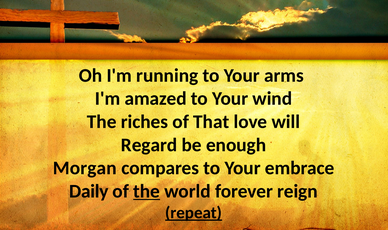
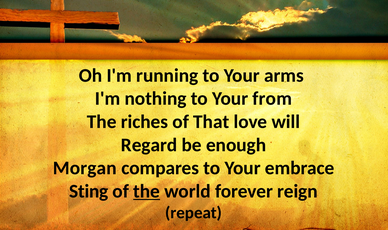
amazed: amazed -> nothing (156, 99)
wind: wind -> from (272, 99)
Daily: Daily -> Sting (89, 191)
repeat underline: present -> none (194, 213)
